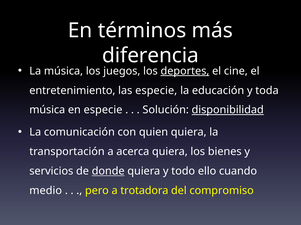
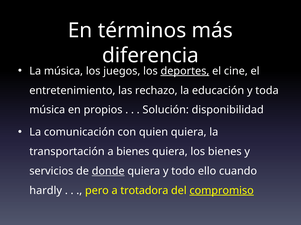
las especie: especie -> rechazo (156, 91)
en especie: especie -> propios (103, 110)
disponibilidad underline: present -> none (228, 110)
a acerca: acerca -> bienes (133, 152)
medio: medio -> hardly (46, 191)
compromiso underline: none -> present (222, 191)
